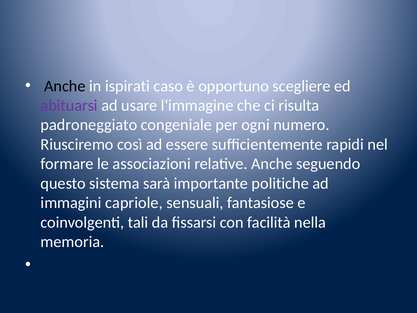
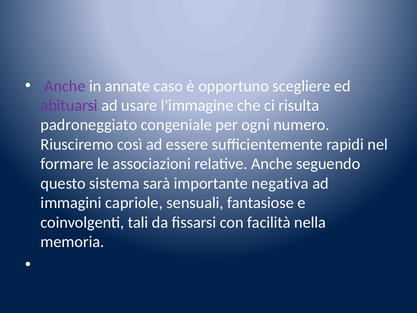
Anche colour: black -> purple (65, 86)
ispirati: ispirati -> annate (128, 86)
politiche: politiche -> negativa (280, 183)
